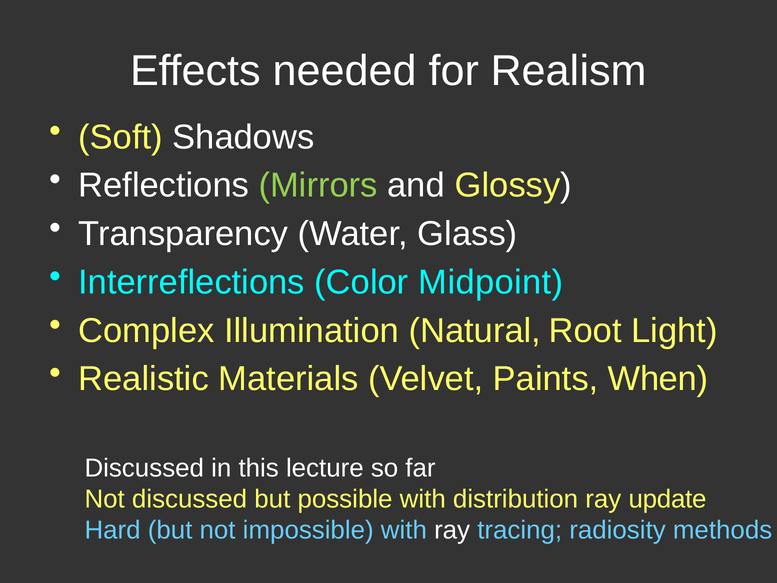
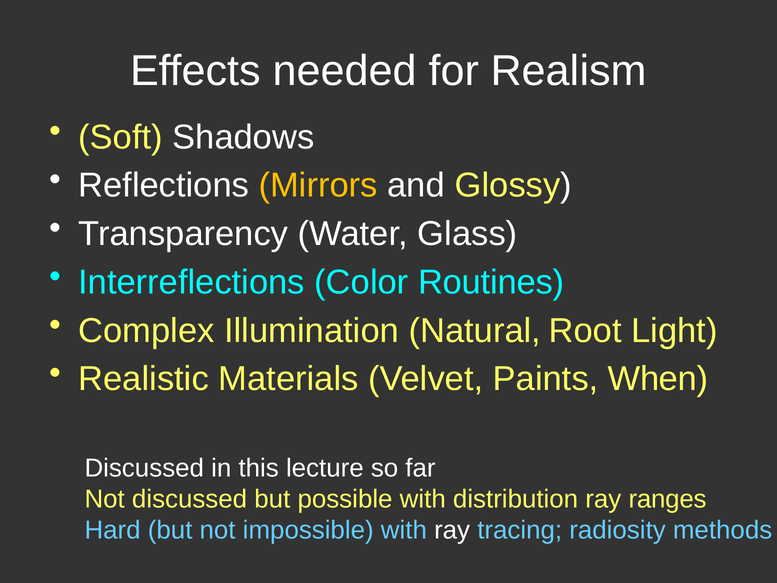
Mirrors colour: light green -> yellow (318, 185)
Midpoint: Midpoint -> Routines (491, 282)
update: update -> ranges (668, 499)
